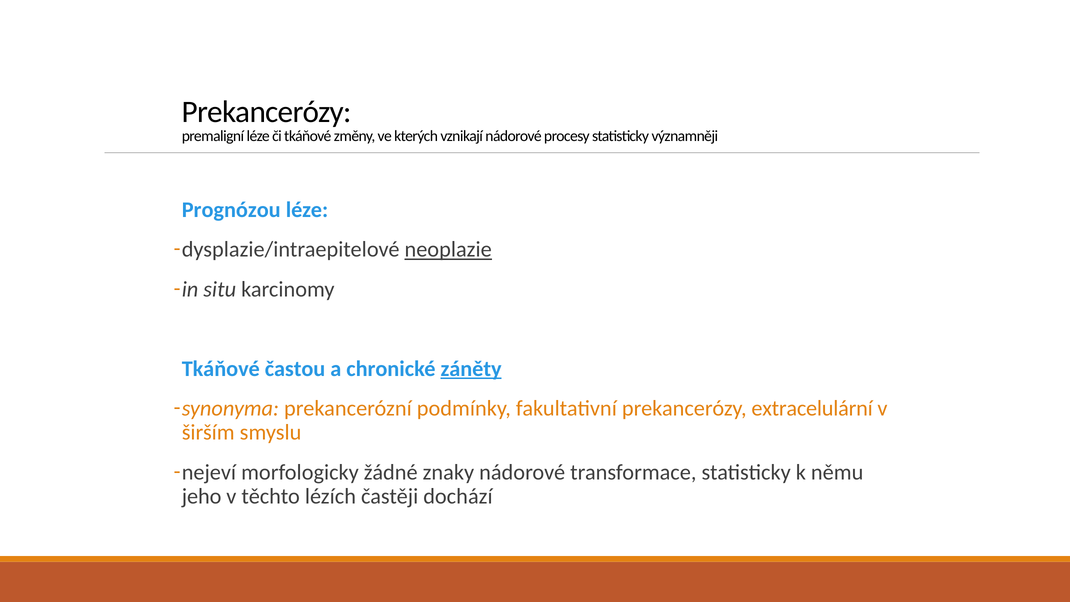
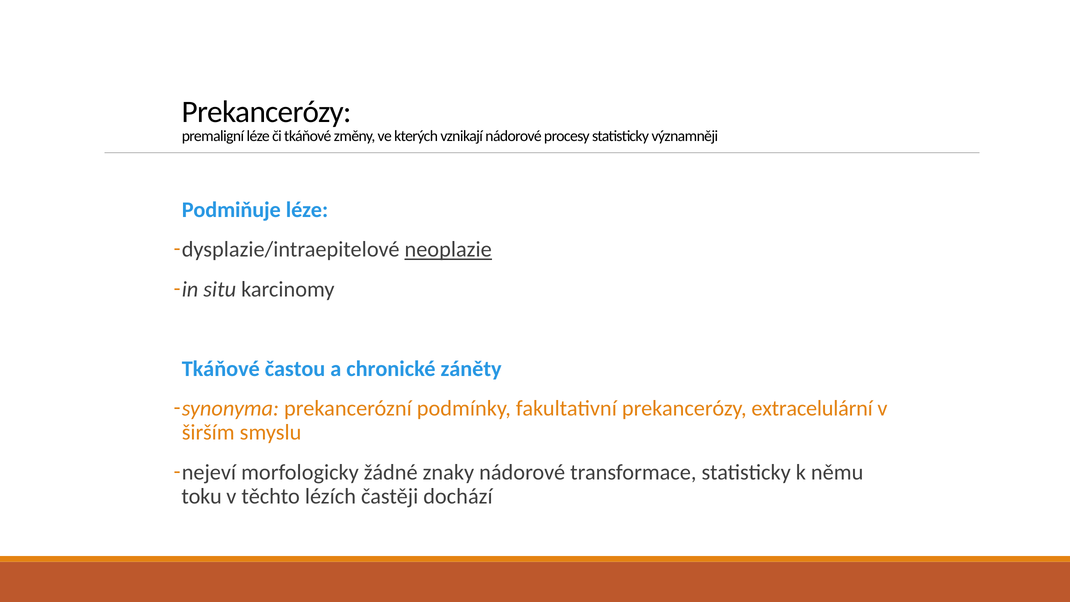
Prognózou: Prognózou -> Podmiňuje (231, 210)
záněty underline: present -> none (471, 369)
jeho: jeho -> toku (202, 496)
